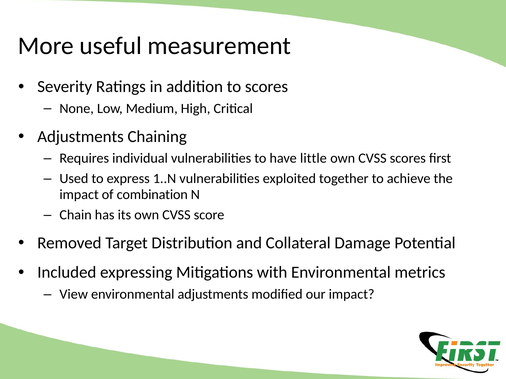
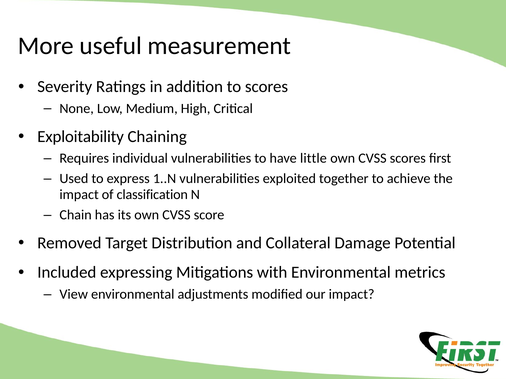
Adjustments: Adjustments -> Exploitability (81, 137)
combination: combination -> classification (152, 195)
